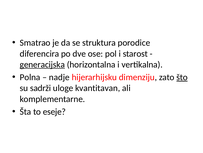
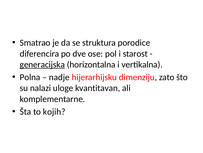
što underline: present -> none (182, 77)
sadrži: sadrži -> nalazi (41, 88)
eseje: eseje -> kojih (54, 111)
